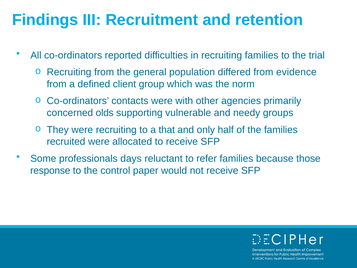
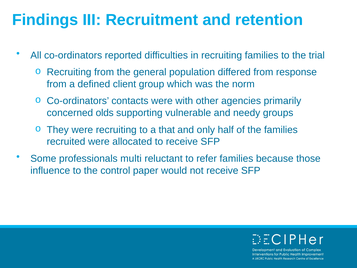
evidence: evidence -> response (296, 72)
days: days -> multi (131, 158)
response: response -> influence (50, 170)
